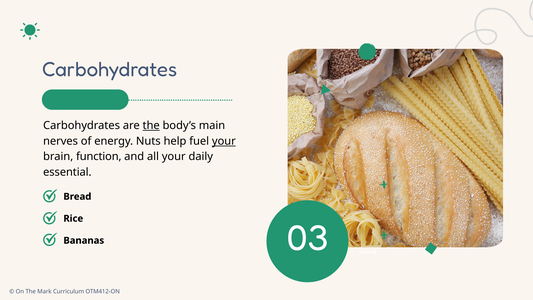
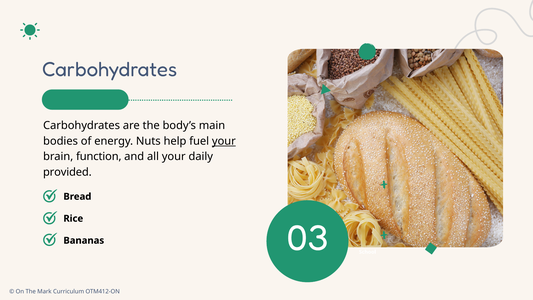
the underline: present -> none (151, 125)
nerves: nerves -> bodies (61, 141)
essential: essential -> provided (67, 172)
